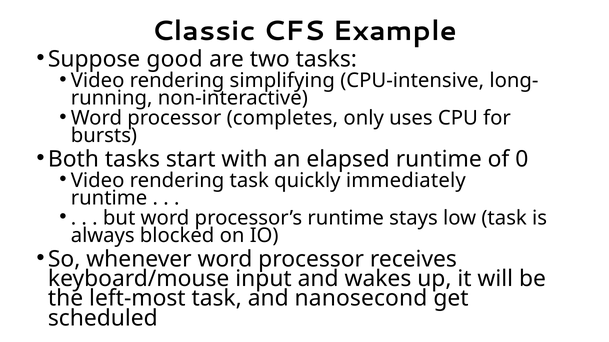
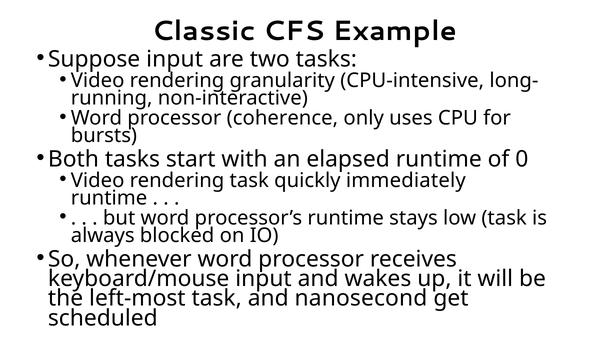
Suppose good: good -> input (175, 59)
simplifying: simplifying -> granularity (282, 81)
completes: completes -> coherence (282, 118)
